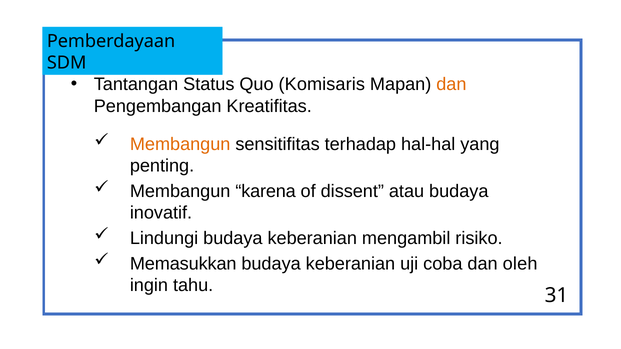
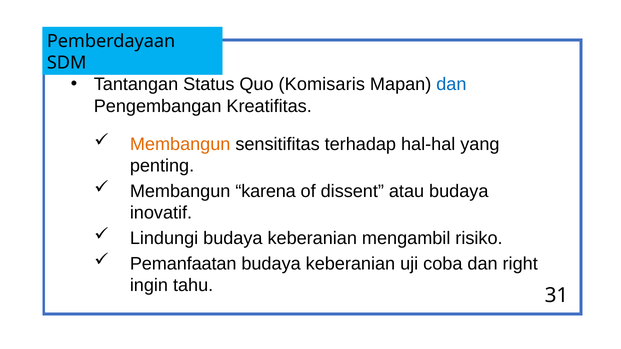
dan colour: orange -> blue (451, 84)
Memasukkan: Memasukkan -> Pemanfaatan (183, 264)
oleh: oleh -> right (520, 264)
